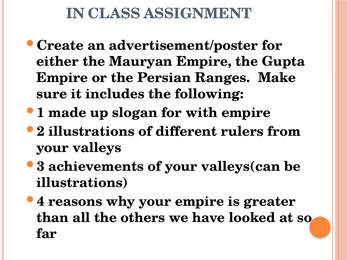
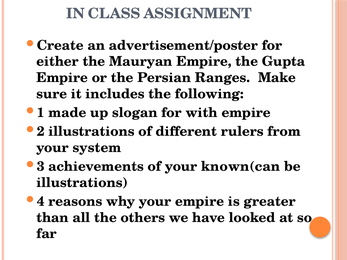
valleys: valleys -> system (97, 148)
valleys(can: valleys(can -> known(can (241, 167)
